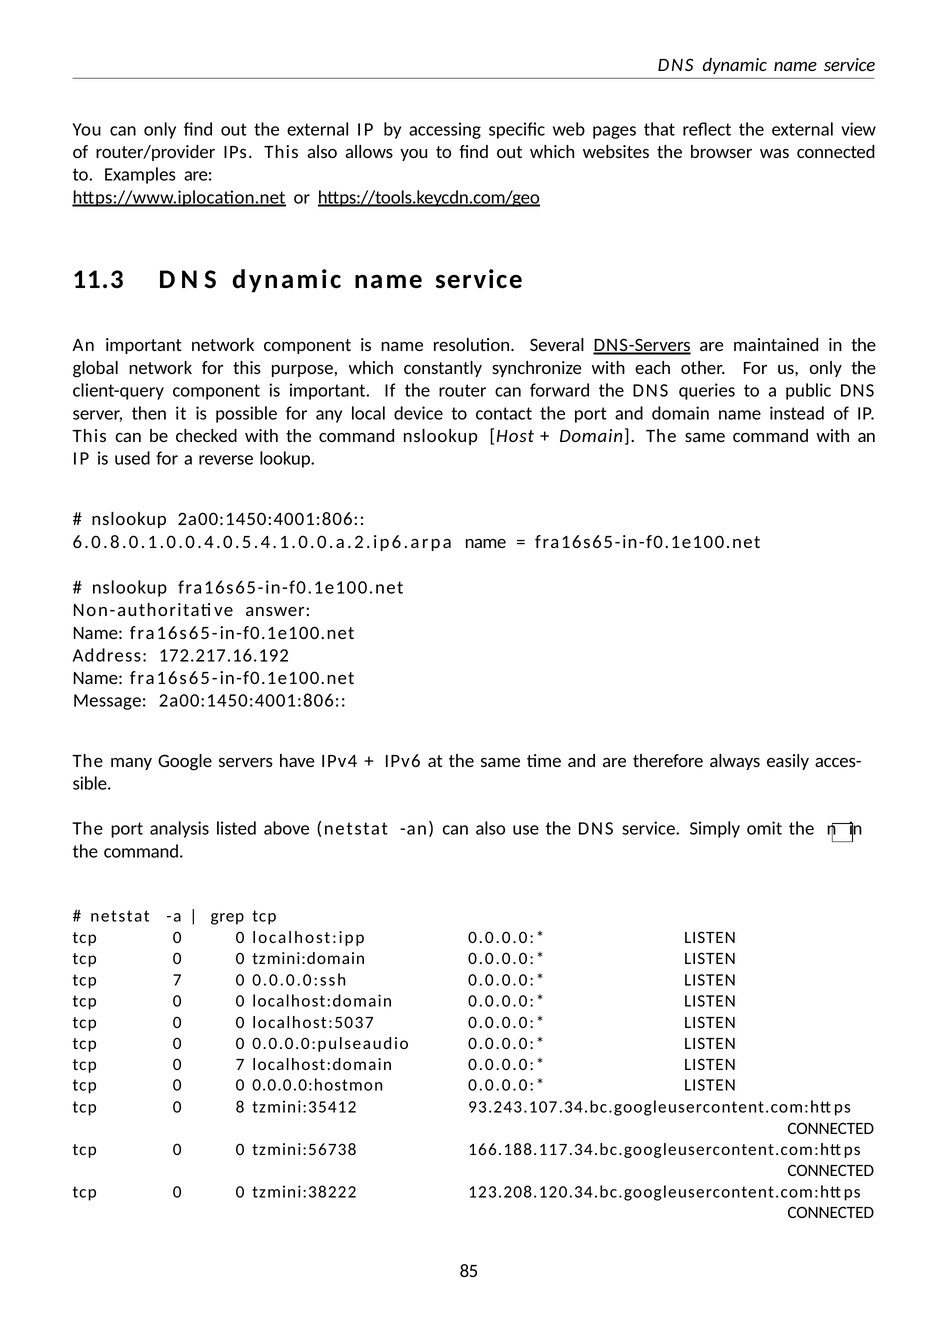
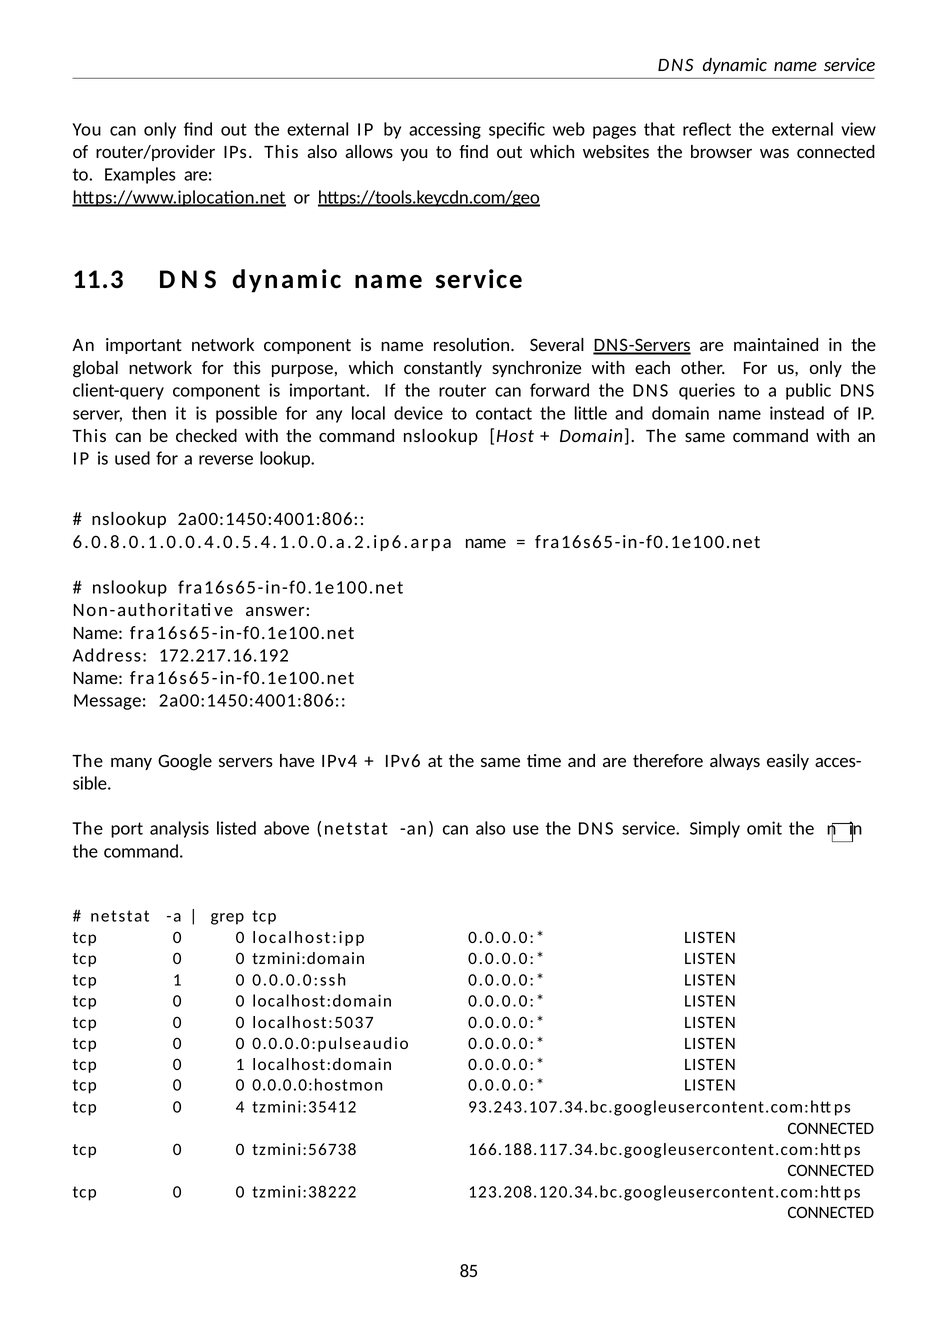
contact the port: port -> little (590, 413)
tcp 7: 7 -> 1 (177, 980)
0 7: 7 -> 1 (240, 1065)
8: 8 -> 4 (240, 1107)
